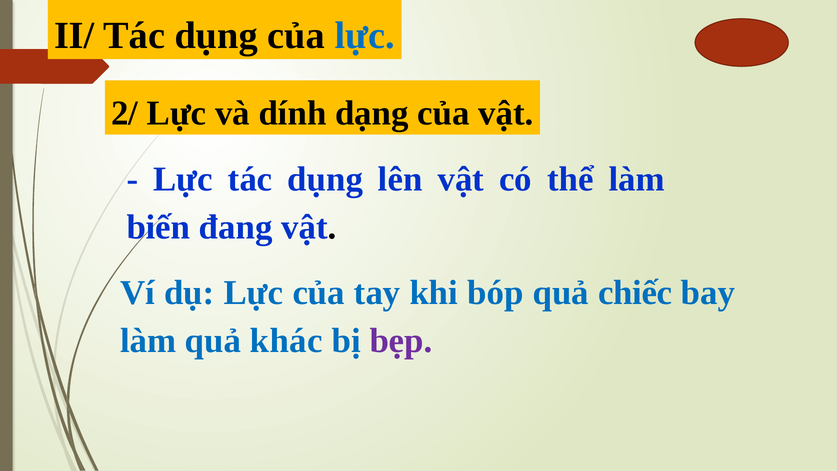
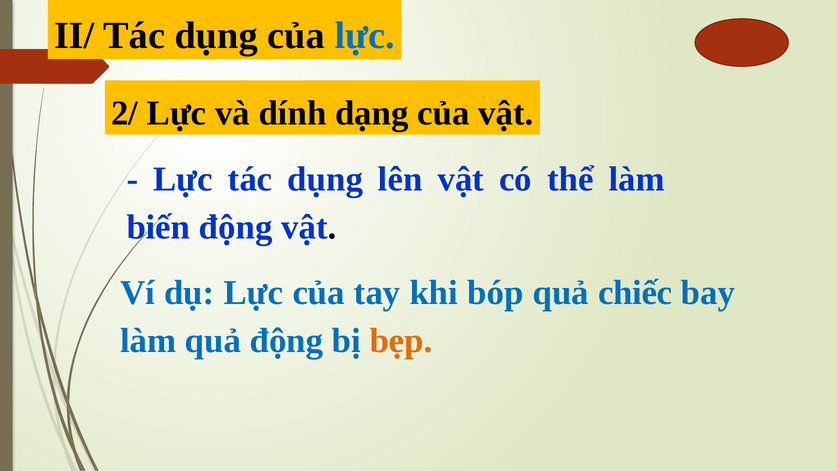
biến đang: đang -> động (236, 227)
quả khác: khác -> động (286, 341)
bẹp colour: purple -> orange (401, 341)
